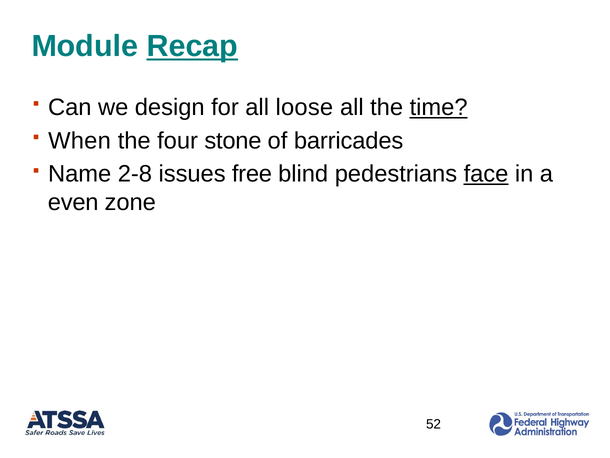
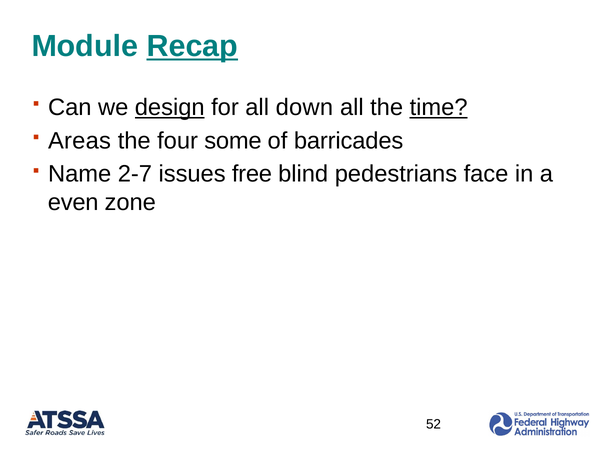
design underline: none -> present (170, 107)
loose: loose -> down (304, 107)
When: When -> Areas (80, 141)
stone: stone -> some (233, 141)
2-8: 2-8 -> 2-7 (135, 174)
face underline: present -> none (486, 174)
